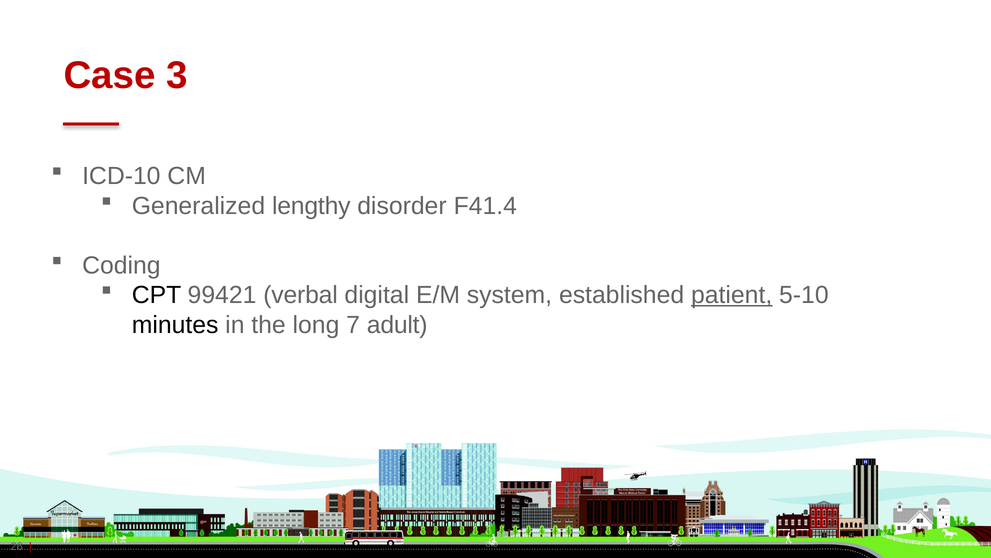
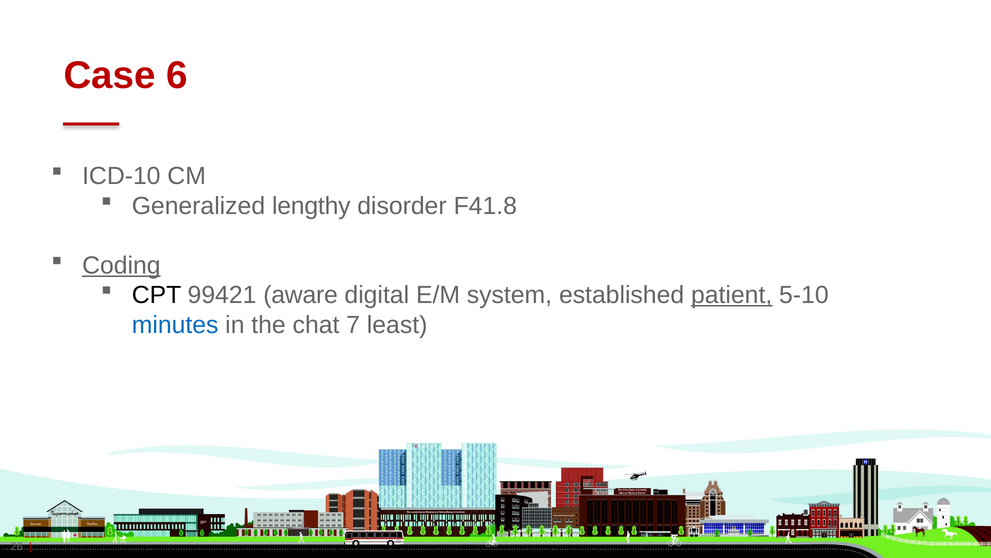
3: 3 -> 6 (177, 75)
F41.4: F41.4 -> F41.8 (485, 206)
Coding underline: none -> present (121, 265)
verbal: verbal -> aware (301, 295)
minutes colour: black -> blue (175, 325)
long: long -> chat (316, 325)
adult: adult -> least (397, 325)
